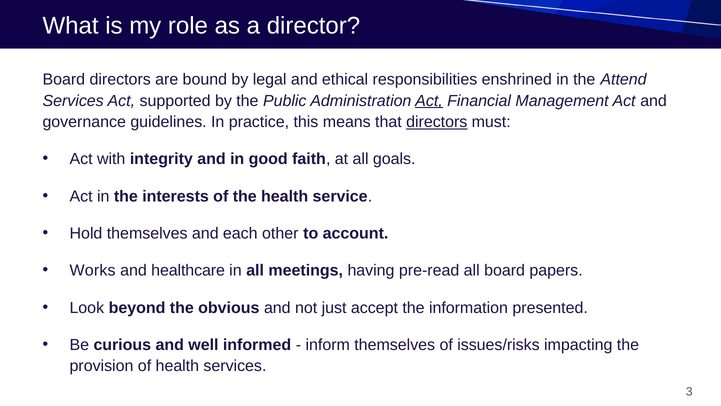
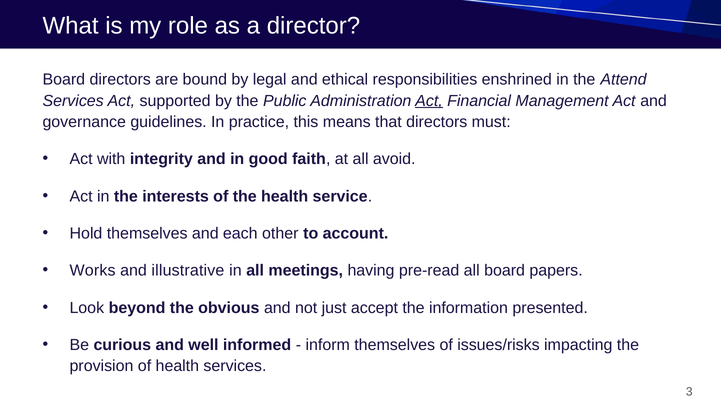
directors underline: present -> none (437, 122)
goals: goals -> avoid (394, 159)
healthcare: healthcare -> illustrative (188, 270)
